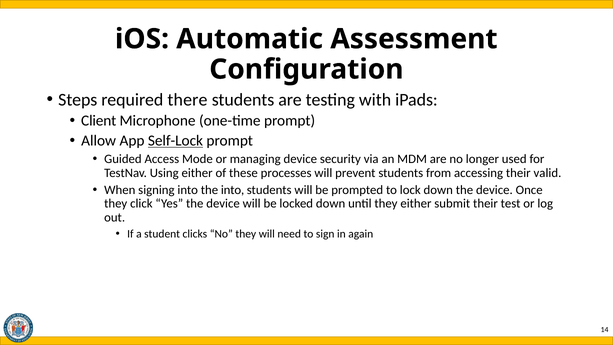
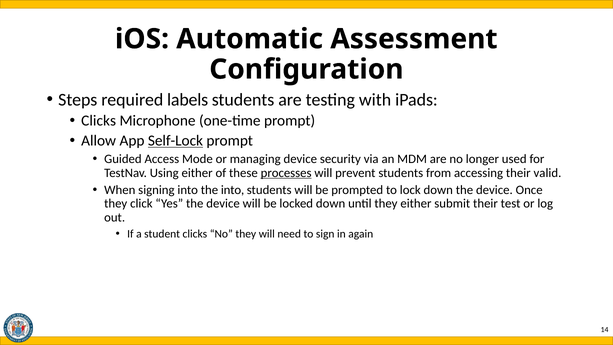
there: there -> labels (188, 100)
Client: Client -> Clicks (99, 121)
processes underline: none -> present (286, 173)
